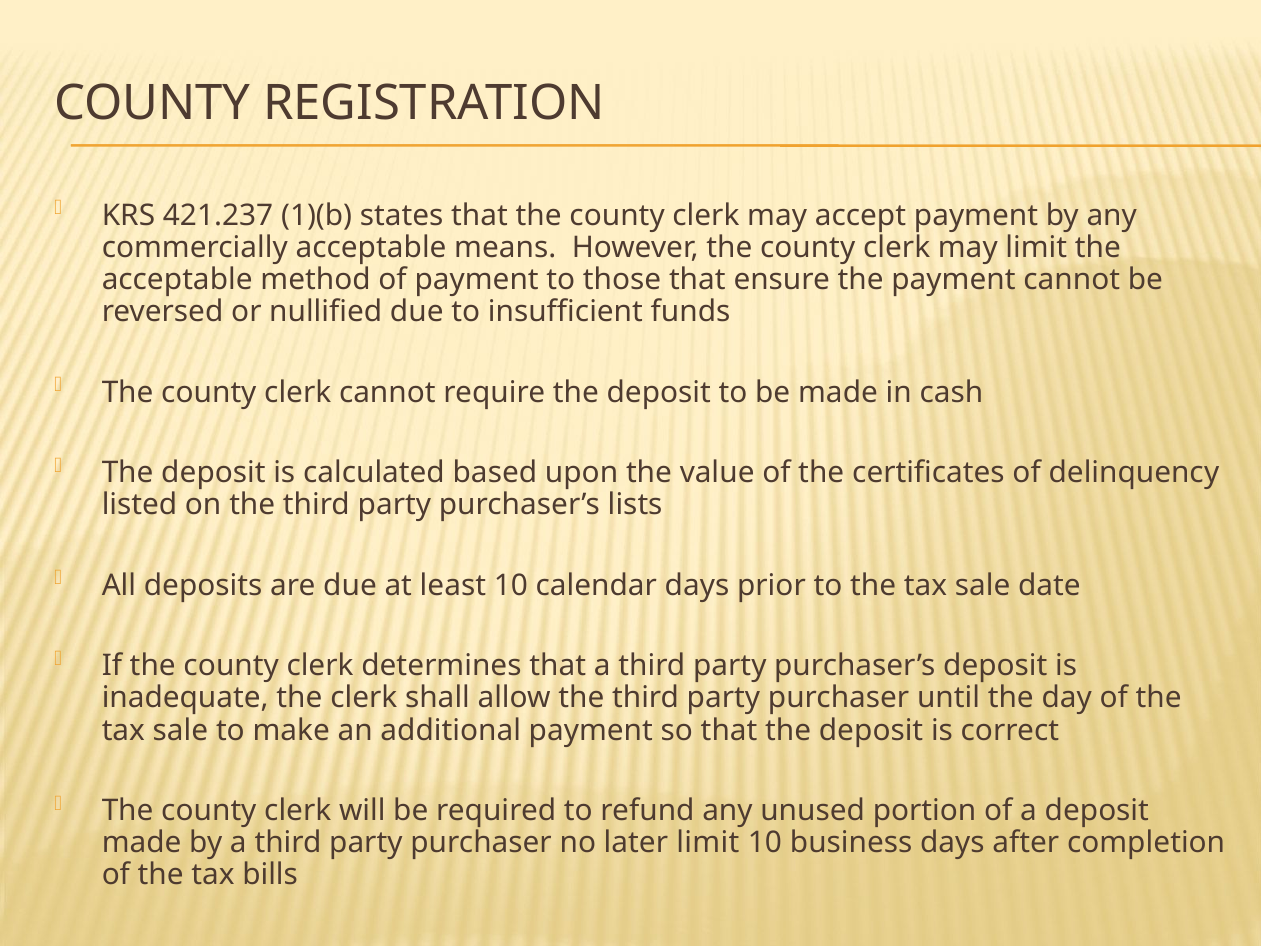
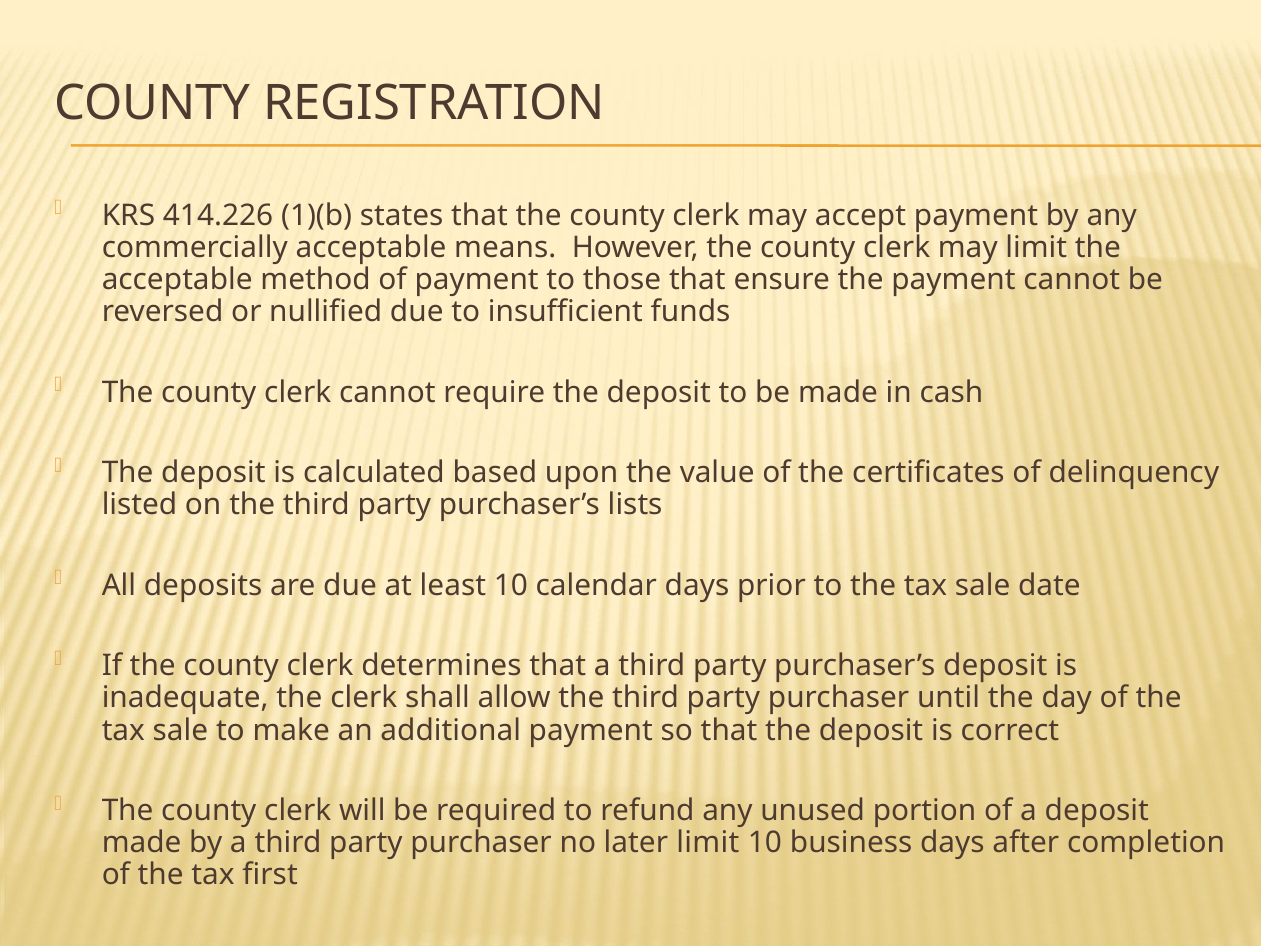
421.237: 421.237 -> 414.226 (218, 215)
bills: bills -> first (270, 875)
